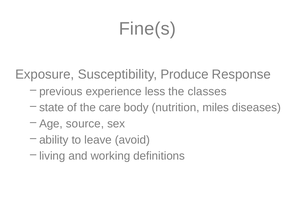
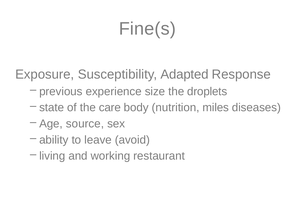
Produce: Produce -> Adapted (184, 74)
less: less -> size (155, 91)
classes: classes -> droplets (207, 91)
definitions: definitions -> restaurant (159, 155)
